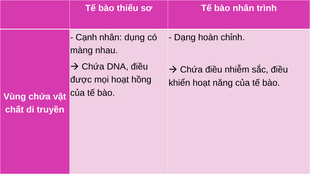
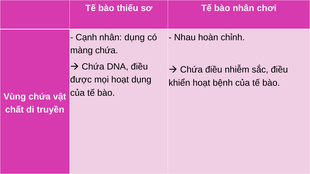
trình: trình -> chơi (267, 8)
Dạng: Dạng -> Nhau (185, 37)
màng nhau: nhau -> chứa (107, 51)
hoạt hồng: hồng -> dụng (141, 80)
năng: năng -> bệnh (223, 83)
